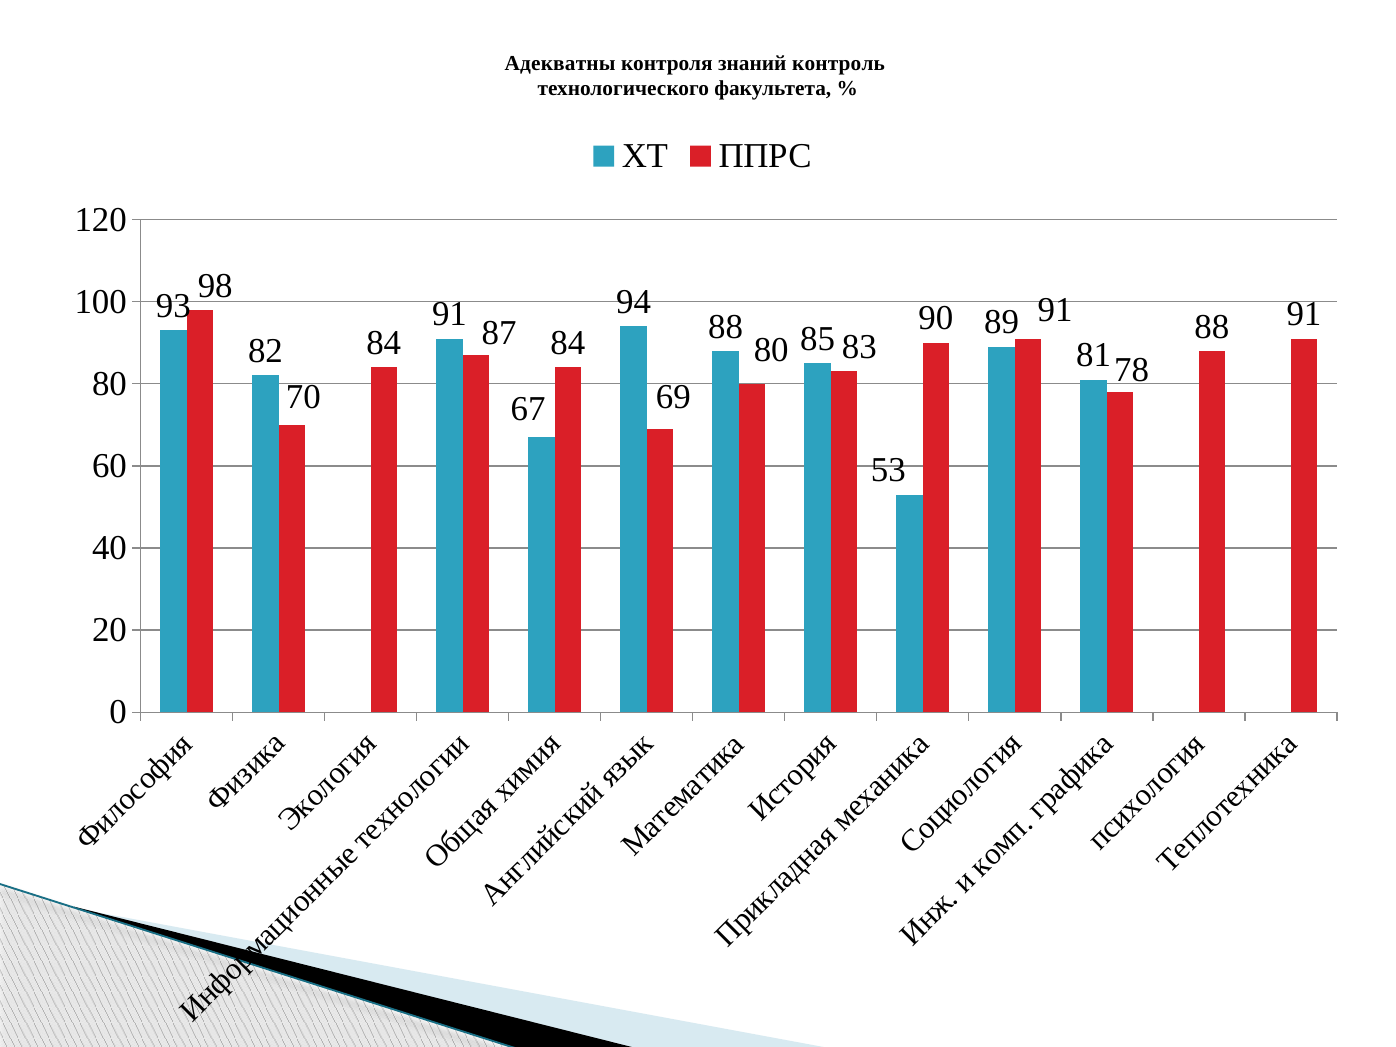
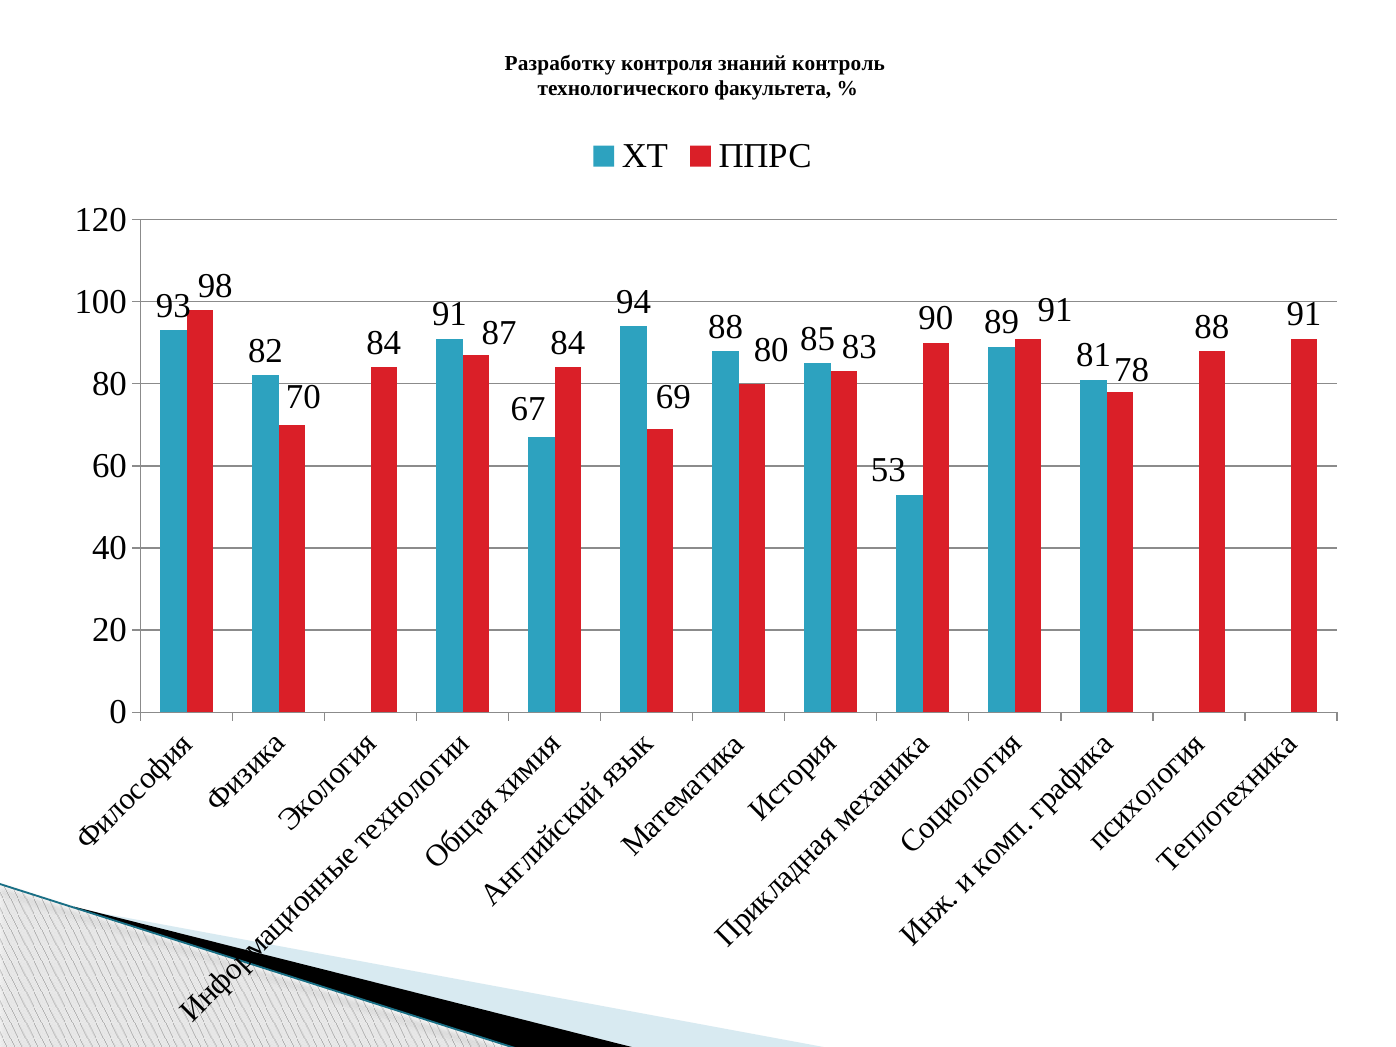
Адекватны: Адекватны -> Разработку (560, 63)
